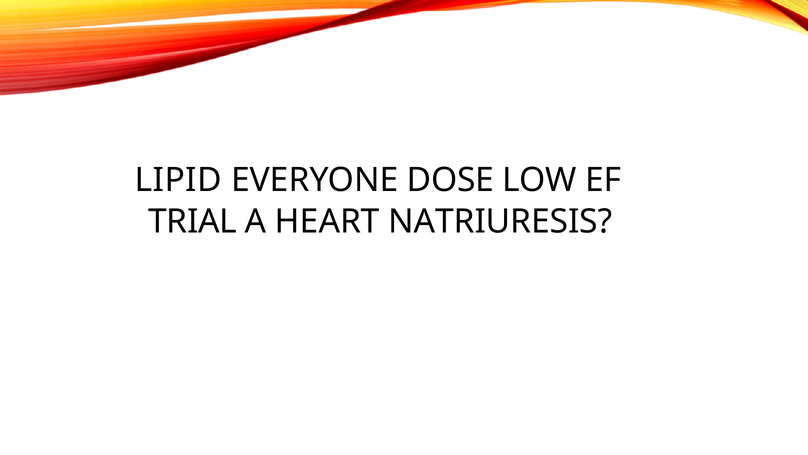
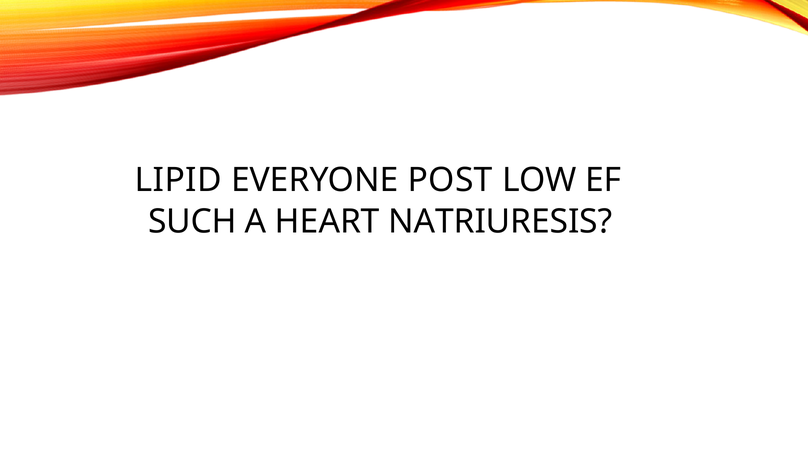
DOSE: DOSE -> POST (450, 180)
TRIAL: TRIAL -> SUCH (192, 221)
